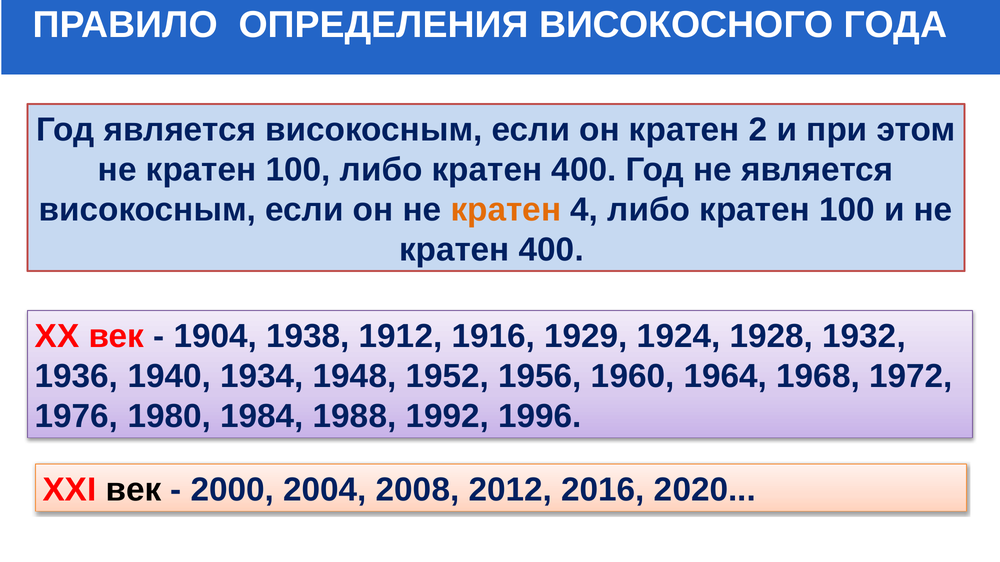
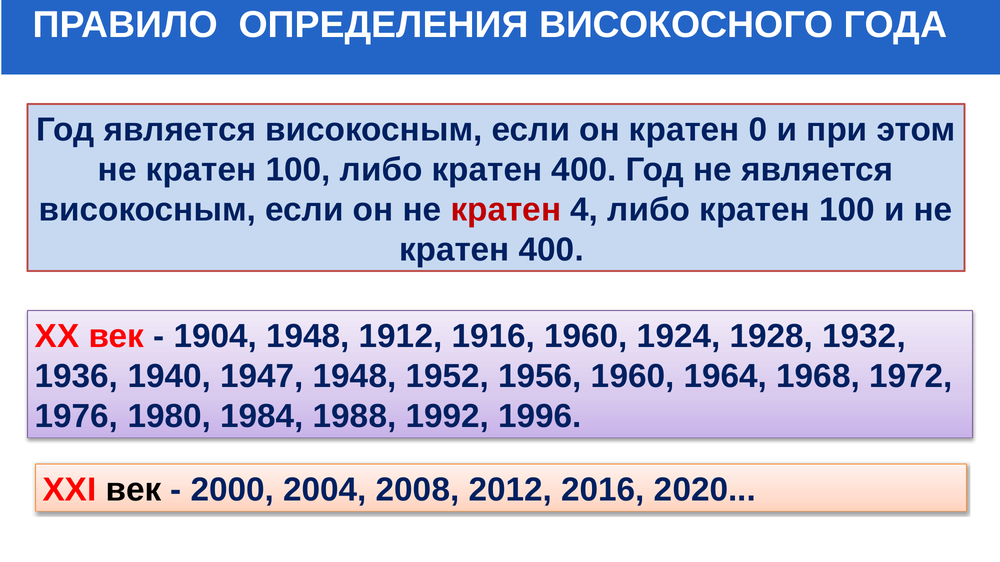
2: 2 -> 0 (758, 130)
кратен colour: orange -> red (506, 210)
1904 1938: 1938 -> 1948 (308, 337)
1916 1929: 1929 -> 1960 (586, 337)
1934: 1934 -> 1947 (262, 377)
